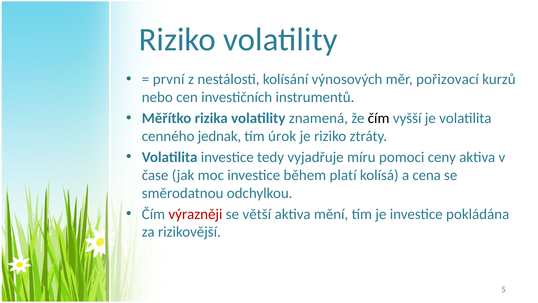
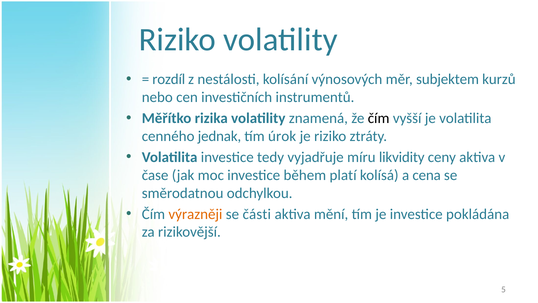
první: první -> rozdíl (169, 79)
pořizovací: pořizovací -> subjektem (448, 79)
pomoci: pomoci -> likvidity (402, 157)
výrazněji colour: red -> orange (195, 214)
větší: větší -> části (257, 214)
